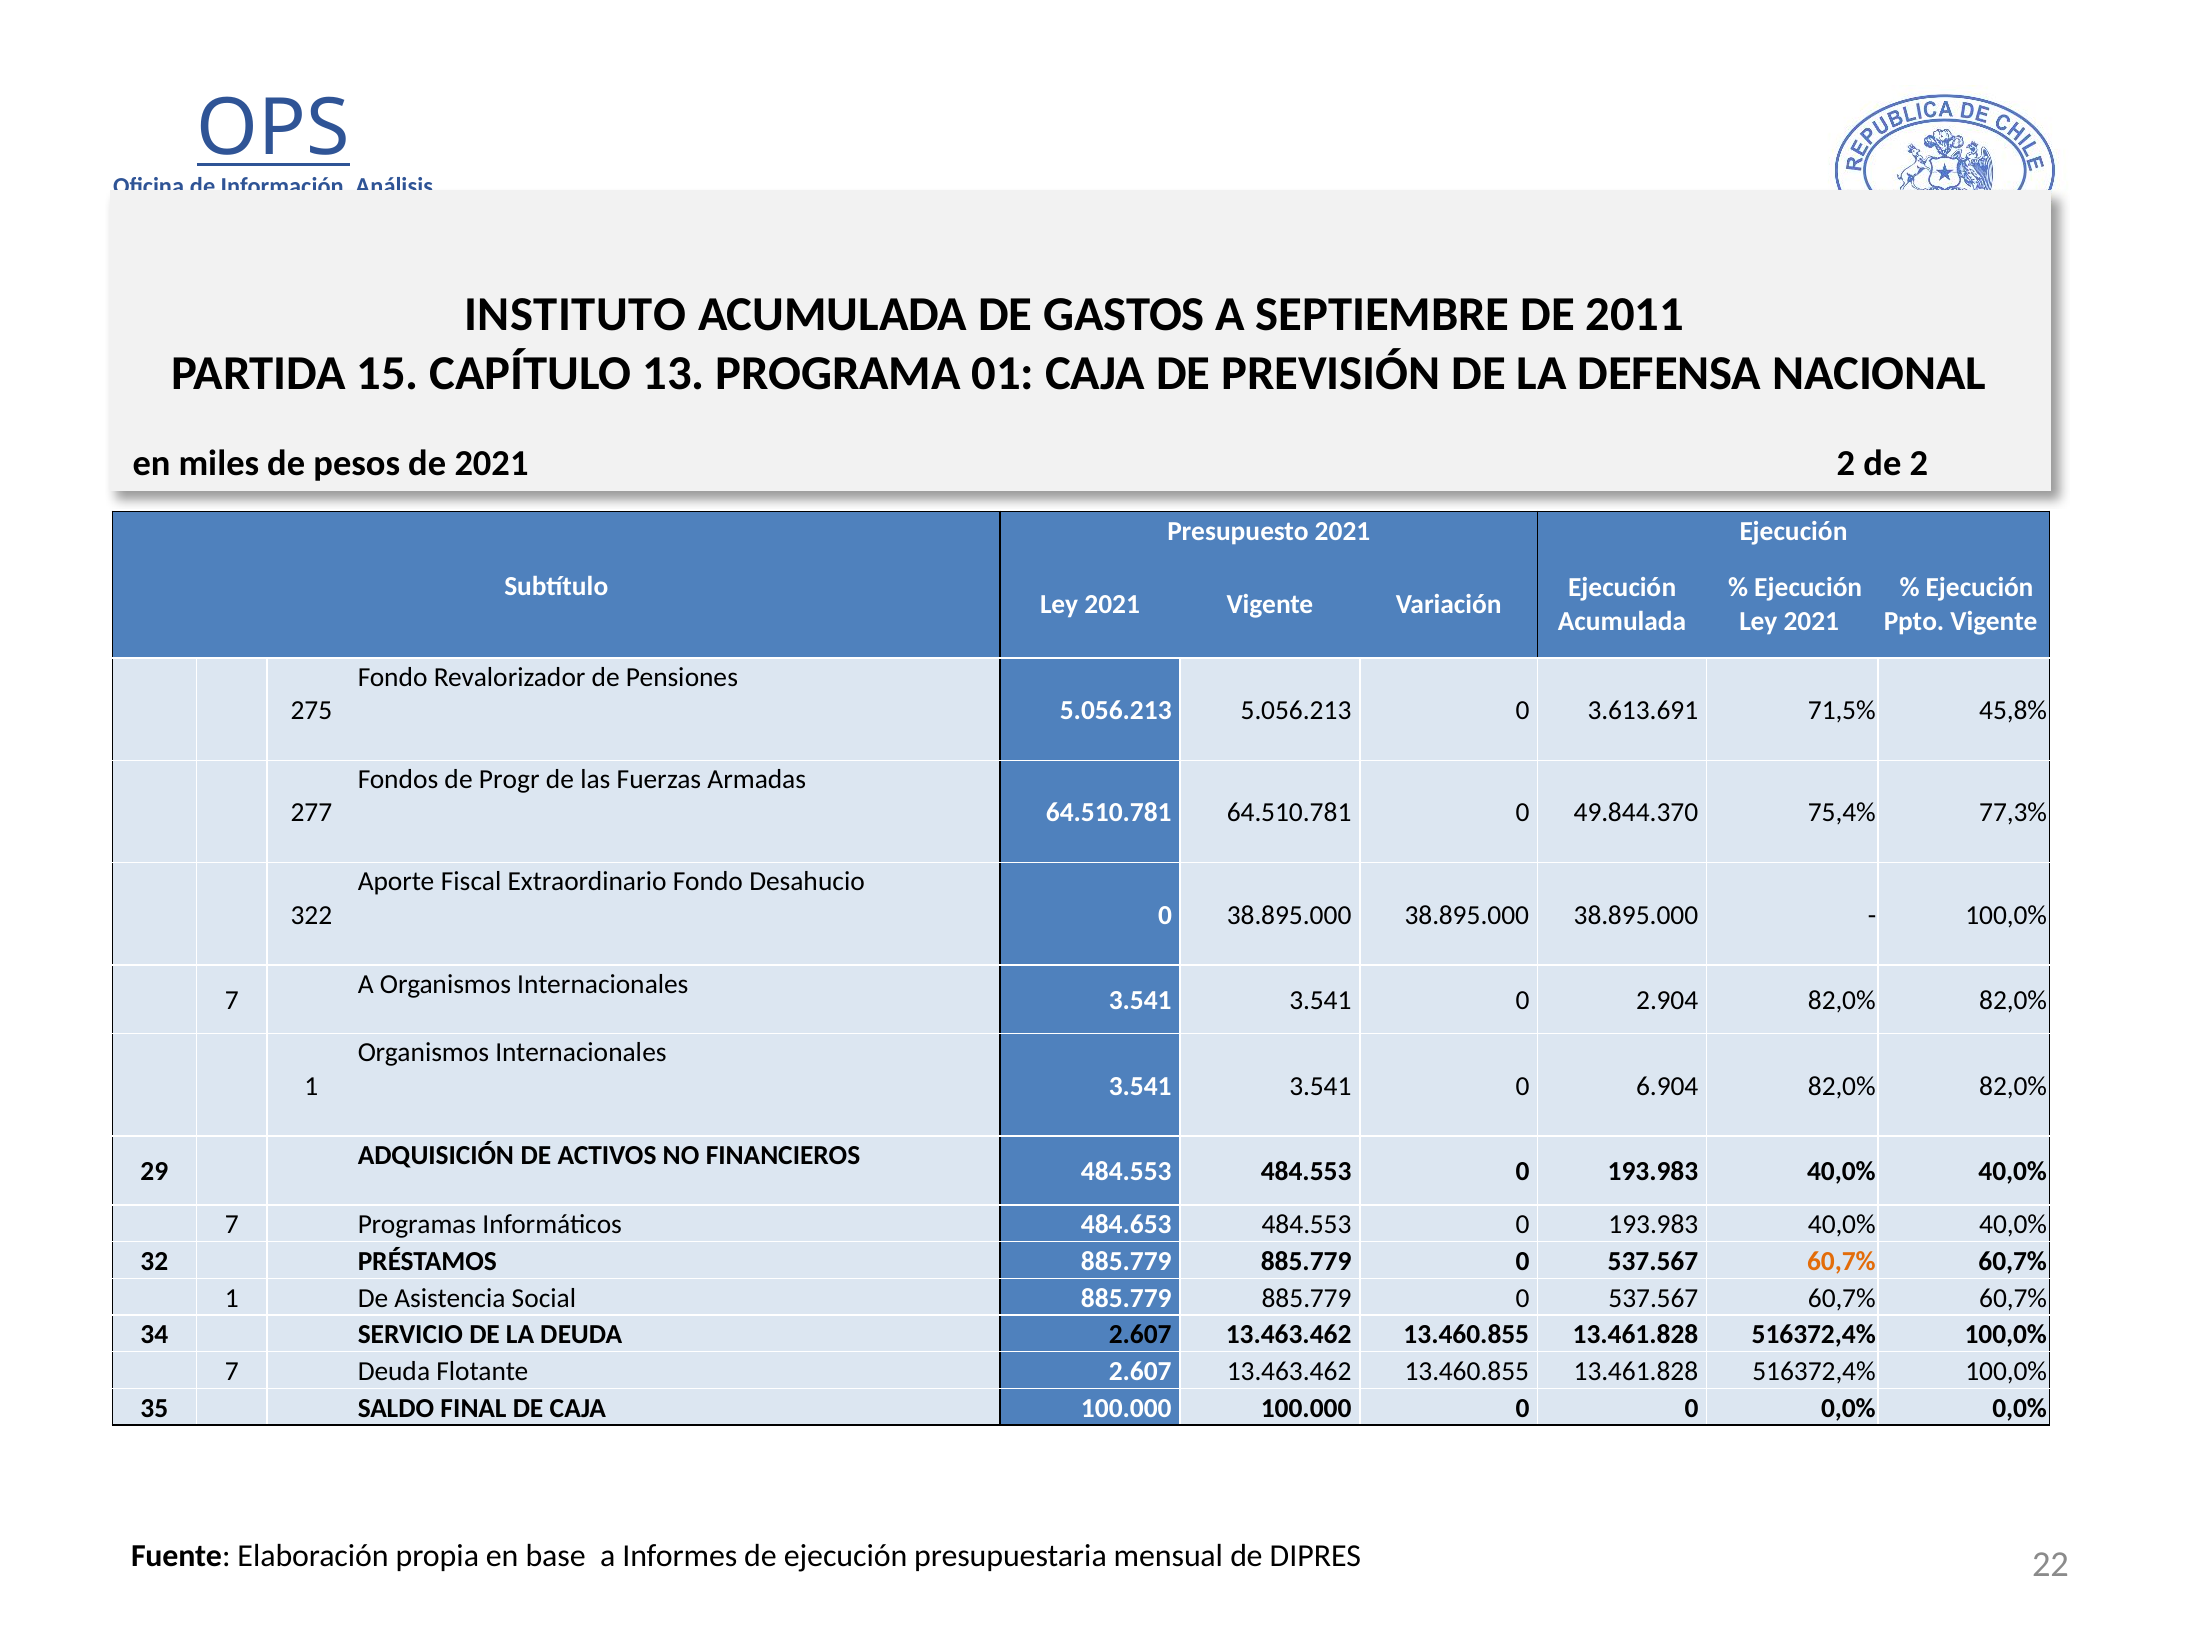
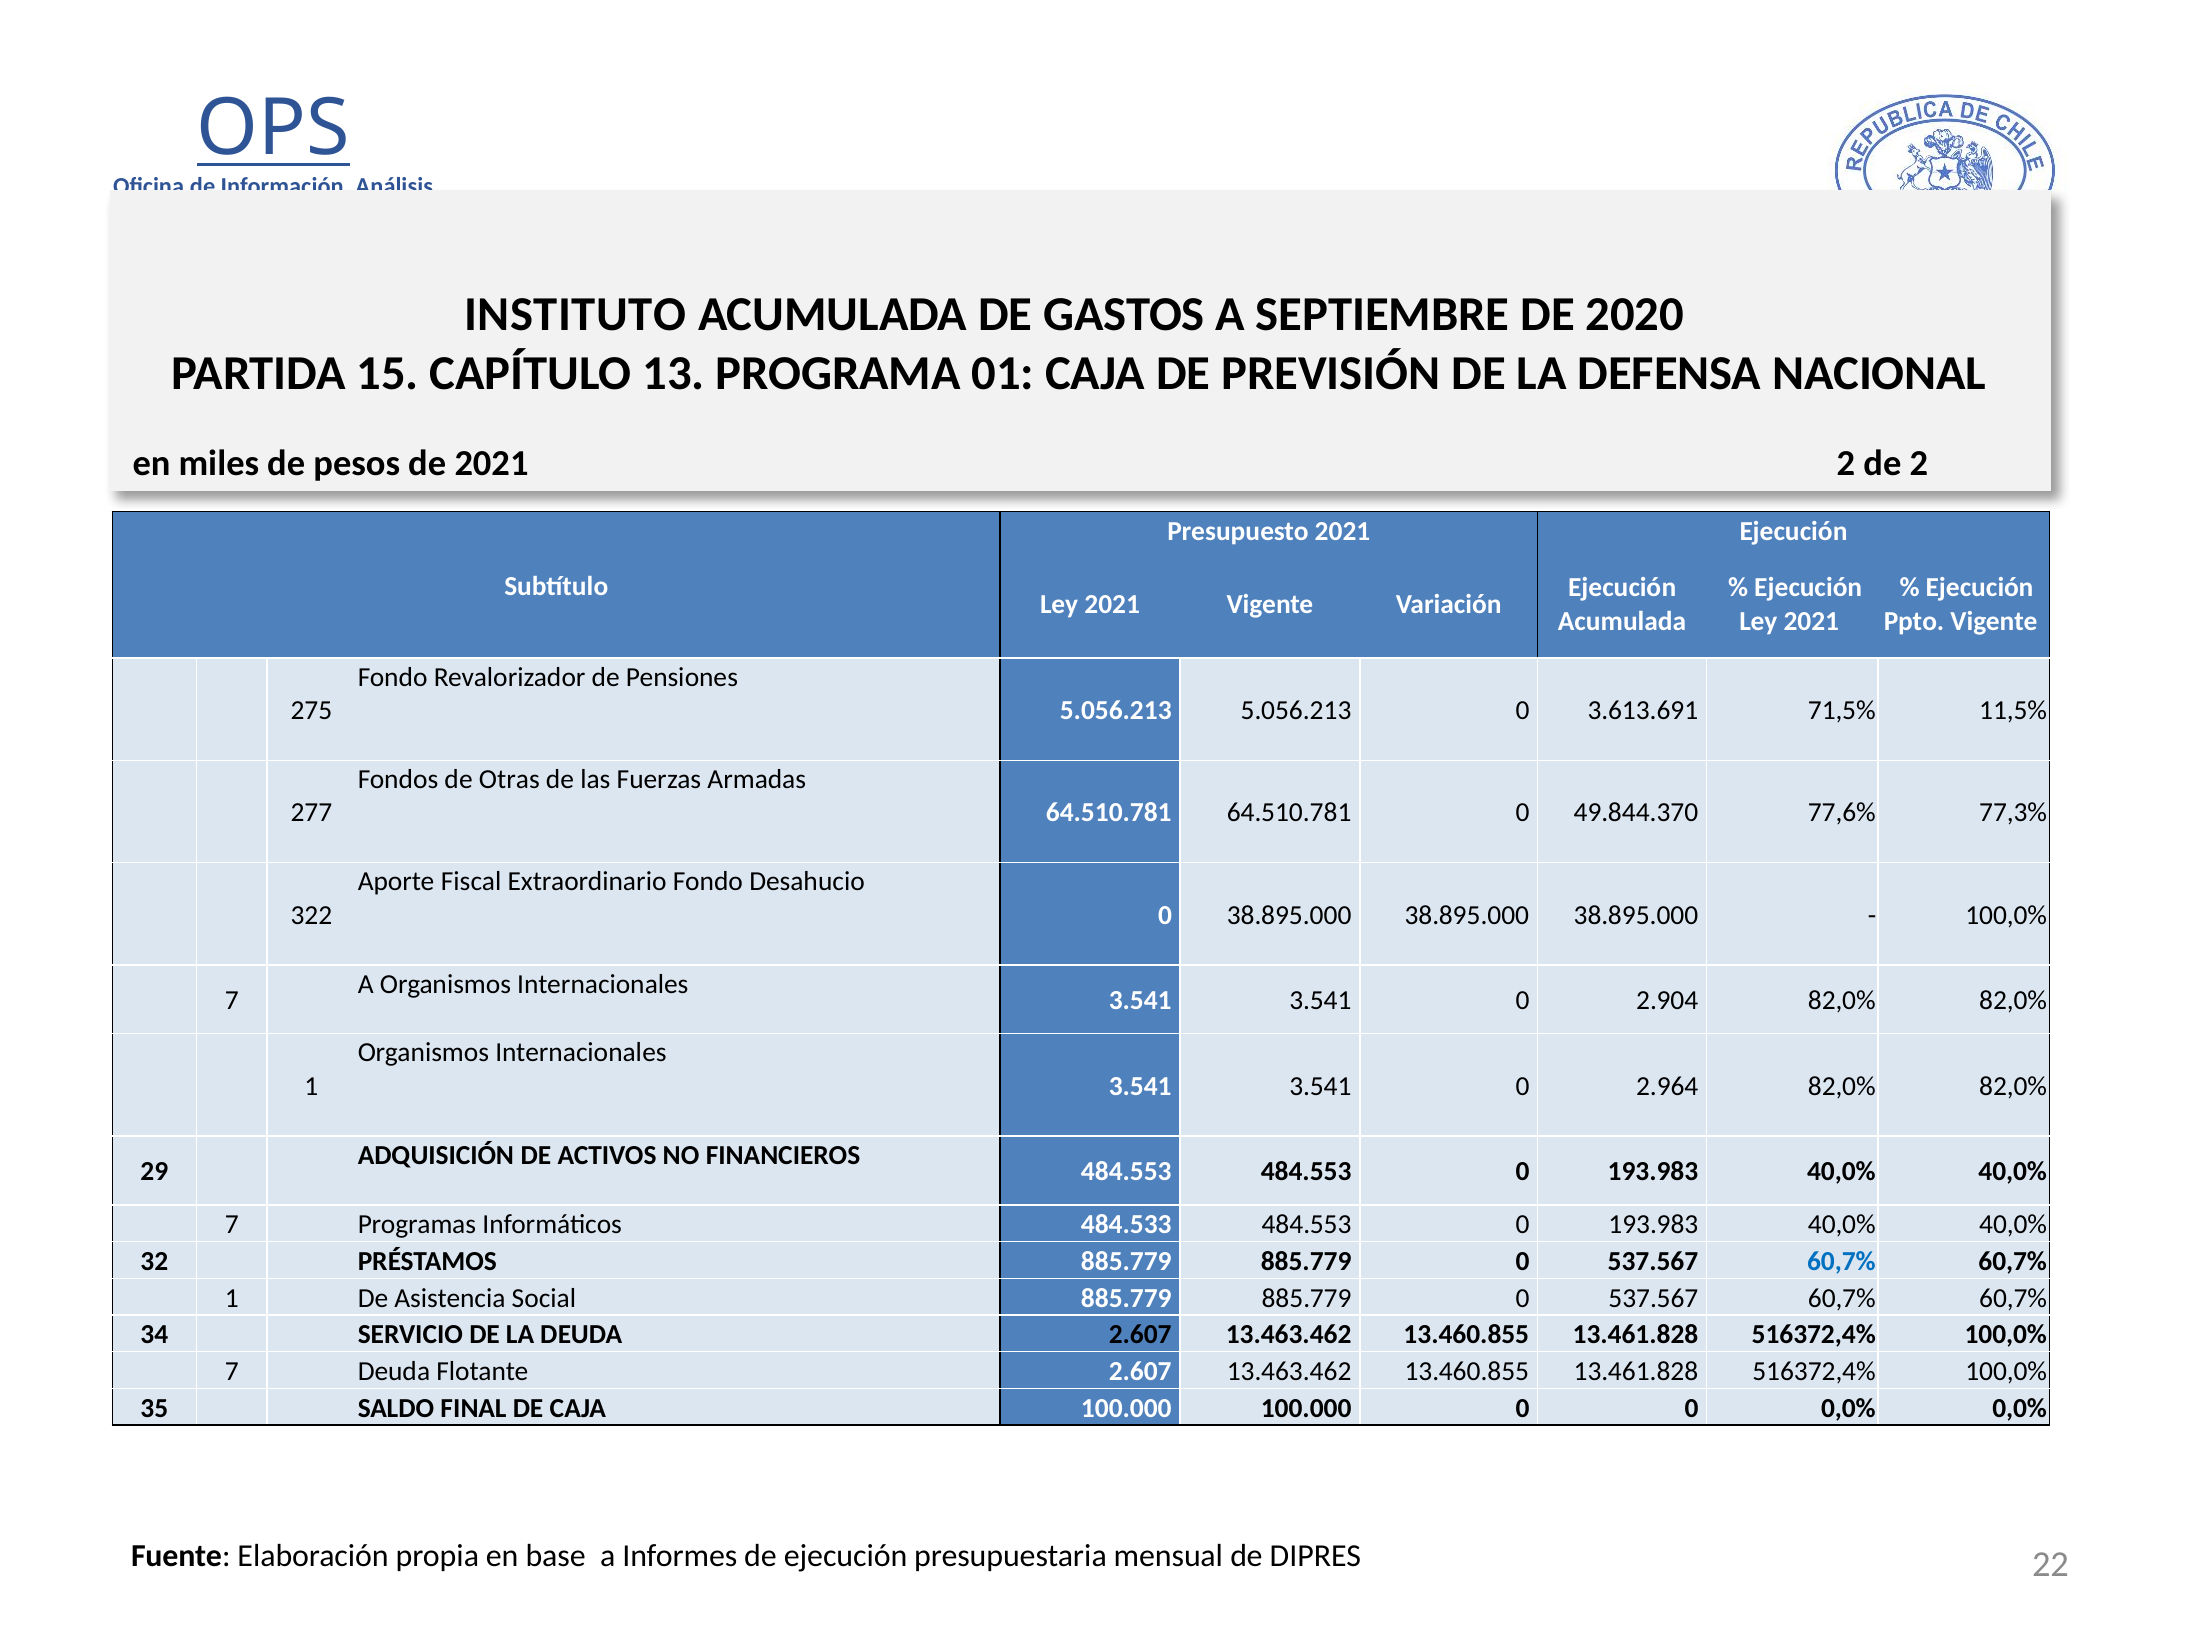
2011: 2011 -> 2020 (1635, 315)
45,8%: 45,8% -> 11,5% (2013, 711)
Progr: Progr -> Otras (509, 779)
75,4%: 75,4% -> 77,6% (1842, 813)
6.904: 6.904 -> 2.964 (1667, 1086)
484.653: 484.653 -> 484.533 (1126, 1225)
60,7% colour: orange -> blue (1841, 1261)
